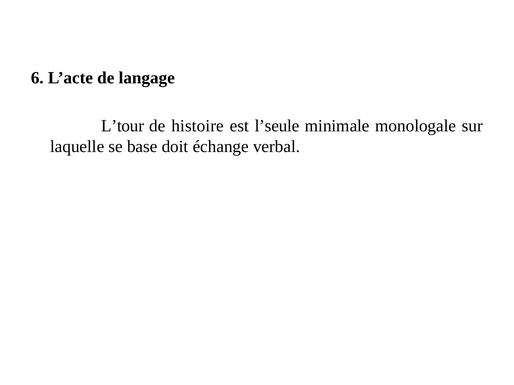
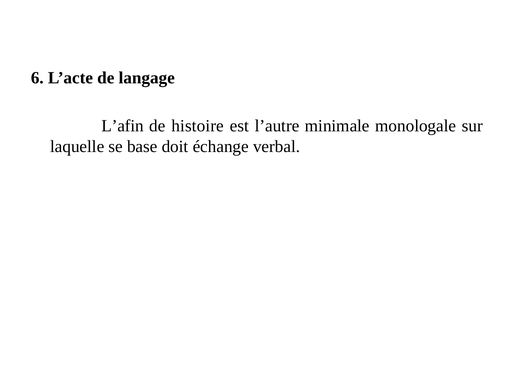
L’tour: L’tour -> L’afin (123, 126)
l’seule: l’seule -> l’autre (277, 126)
